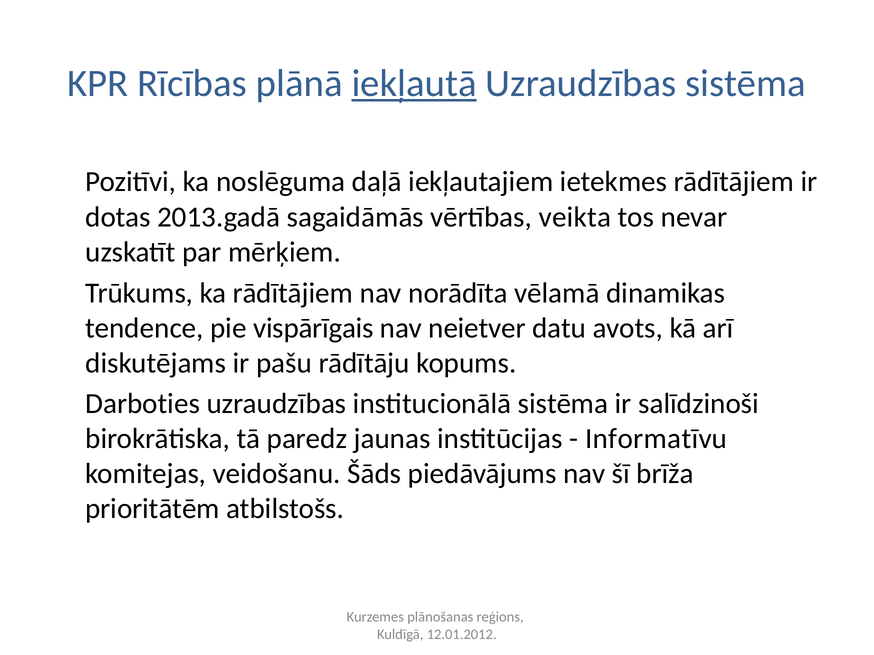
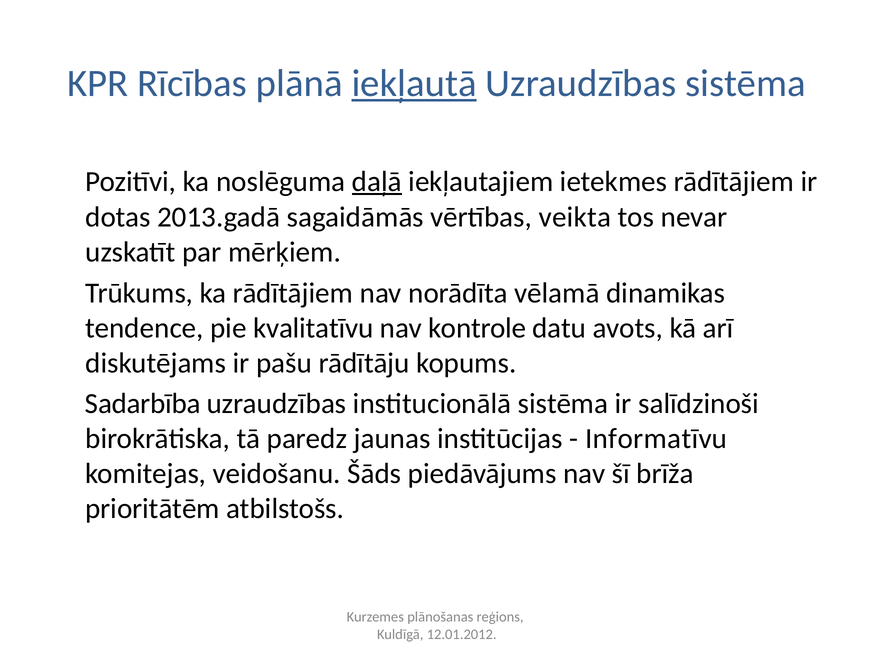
daļā underline: none -> present (377, 182)
vispārīgais: vispārīgais -> kvalitatīvu (313, 328)
neietver: neietver -> kontrole (477, 328)
Darboties: Darboties -> Sadarbība (143, 404)
